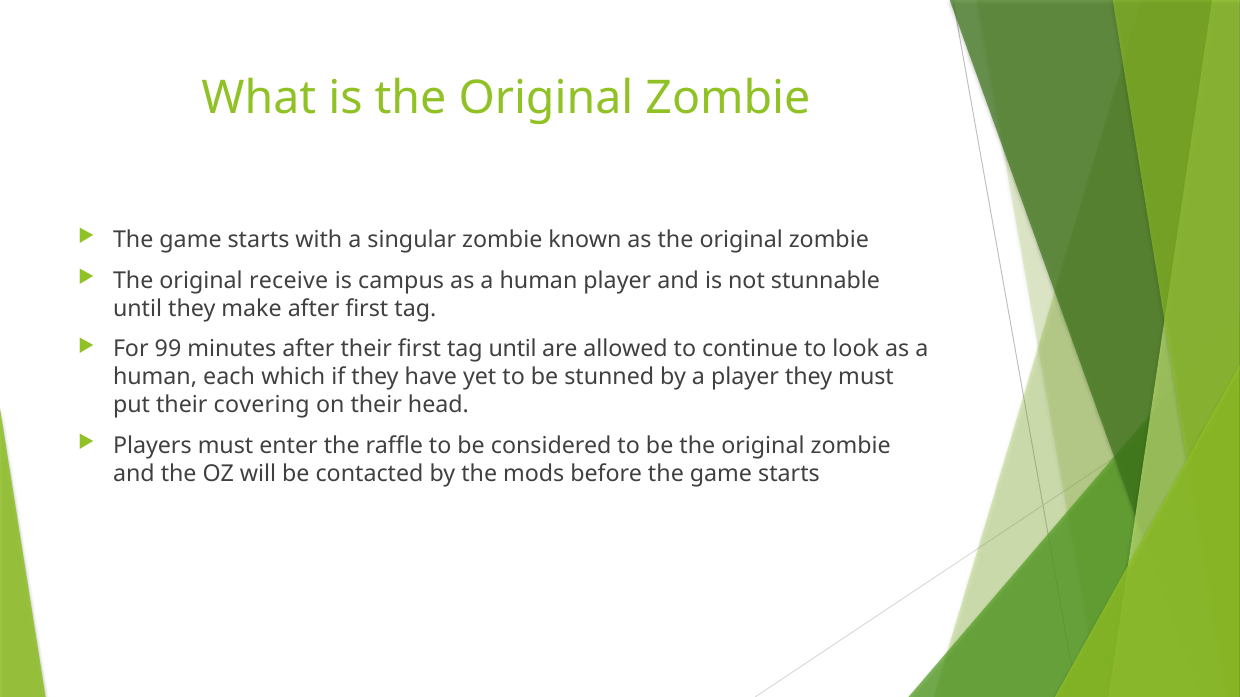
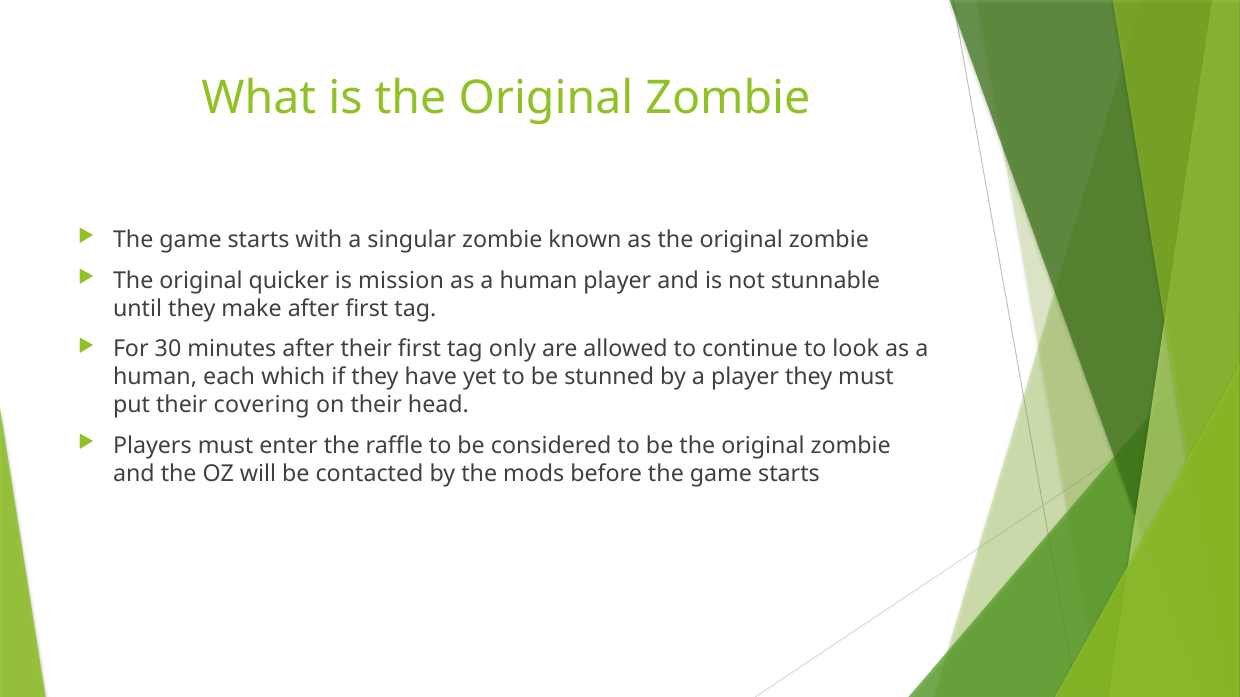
receive: receive -> quicker (289, 281)
campus: campus -> mission (401, 281)
99: 99 -> 30 (168, 350)
tag until: until -> only (512, 350)
